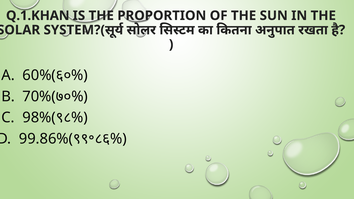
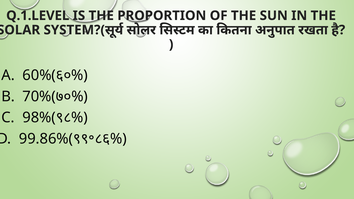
Q.1.KHAN: Q.1.KHAN -> Q.1.LEVEL (38, 16)
